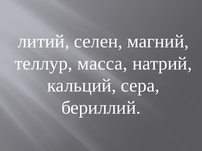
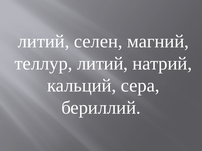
теллур масса: масса -> литий (103, 64)
